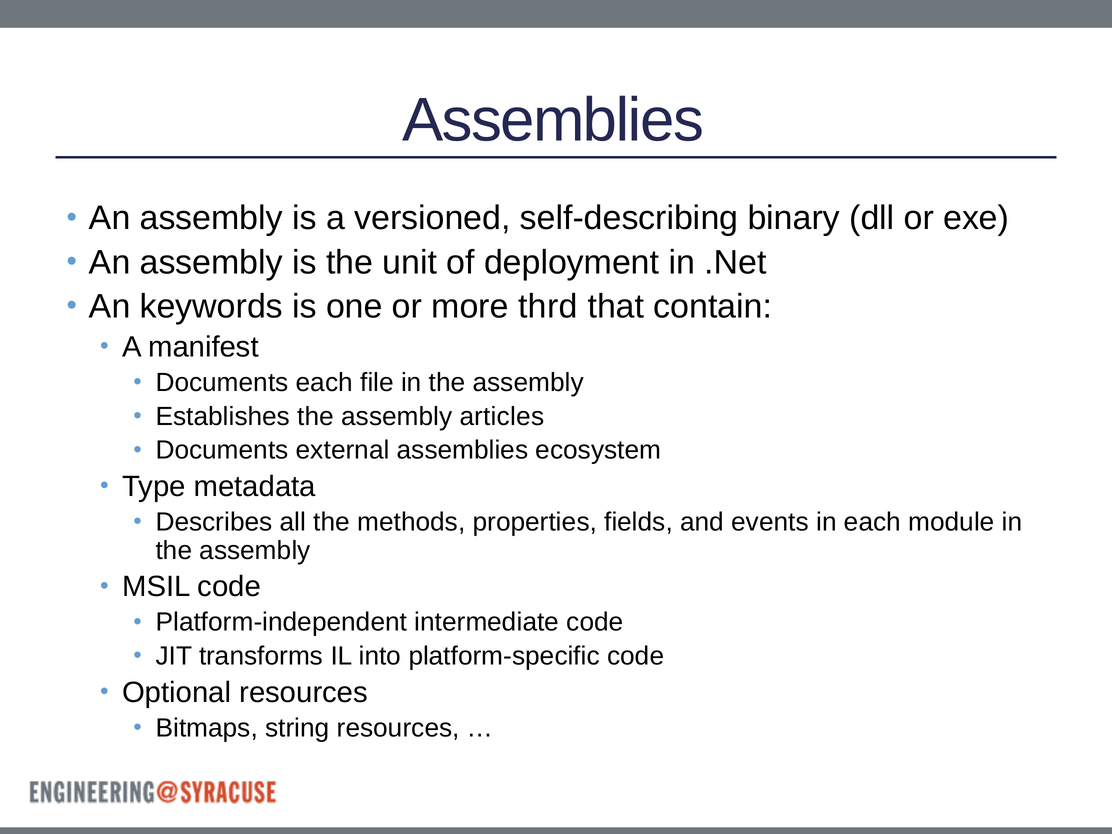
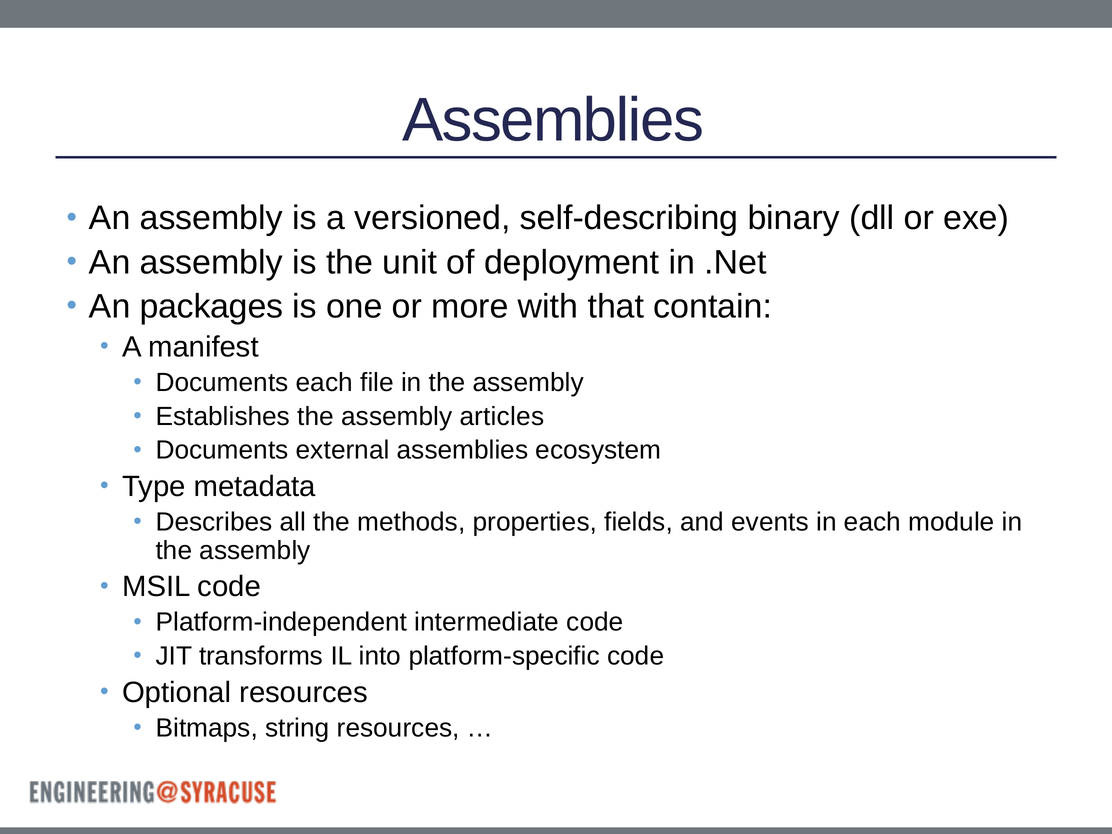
keywords: keywords -> packages (211, 306)
thrd: thrd -> with (548, 306)
